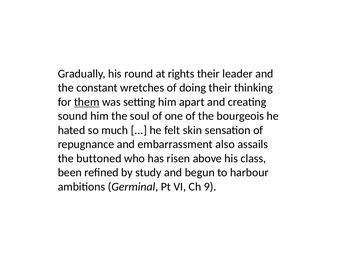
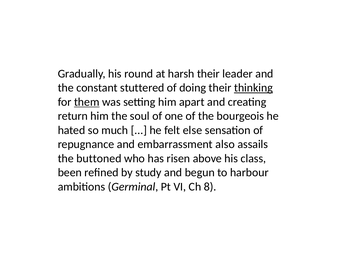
rights: rights -> harsh (181, 74)
wretches: wretches -> stuttered (142, 88)
thinking underline: none -> present (253, 88)
sound: sound -> return (73, 116)
skin: skin -> else (192, 130)
9: 9 -> 8 (210, 187)
